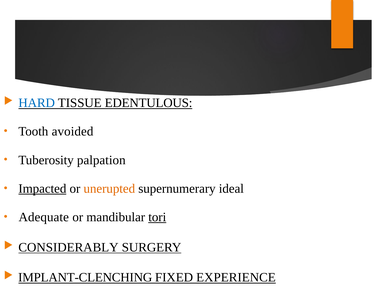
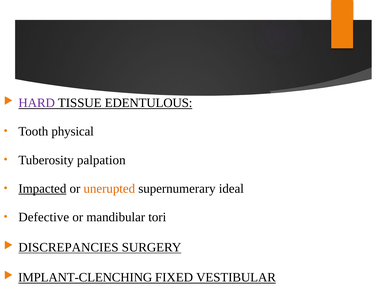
HARD colour: blue -> purple (37, 103)
avoided: avoided -> physical (73, 132)
Adequate: Adequate -> Defective (44, 217)
tori underline: present -> none (157, 217)
CONSIDERABLY: CONSIDERABLY -> DISCREPANCIES (68, 248)
EXPERIENCE: EXPERIENCE -> VESTIBULAR (236, 278)
